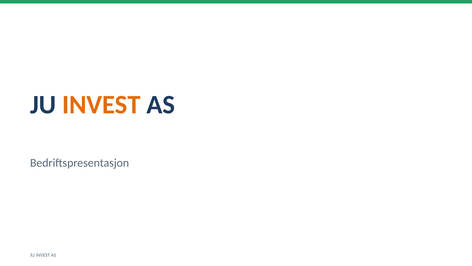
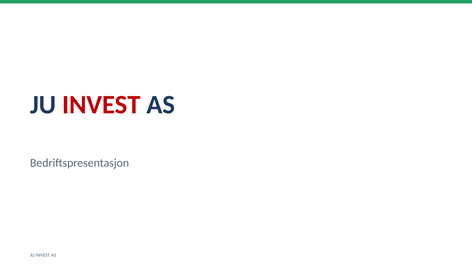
INVEST colour: orange -> red (101, 105)
